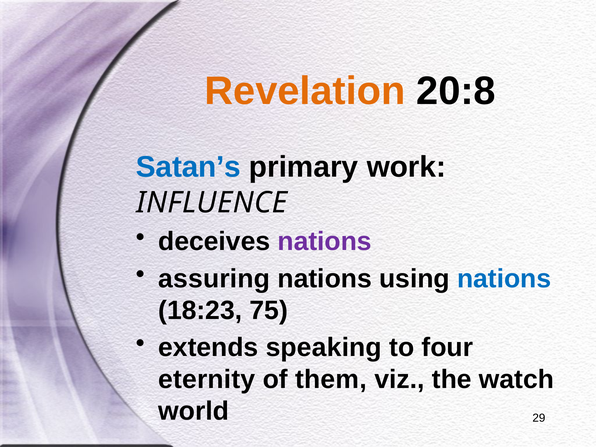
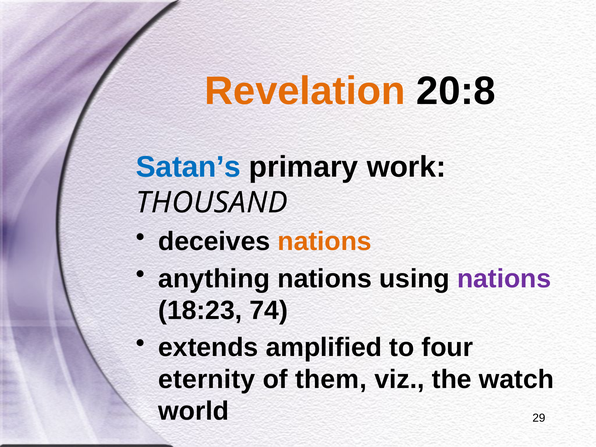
INFLUENCE: INFLUENCE -> THOUSAND (212, 203)
nations colour: purple -> orange (325, 242)
assuring: assuring -> anything (214, 279)
nations colour: blue -> purple (504, 279)
75: 75 -> 74 (269, 310)
speaking: speaking -> amplified (324, 348)
